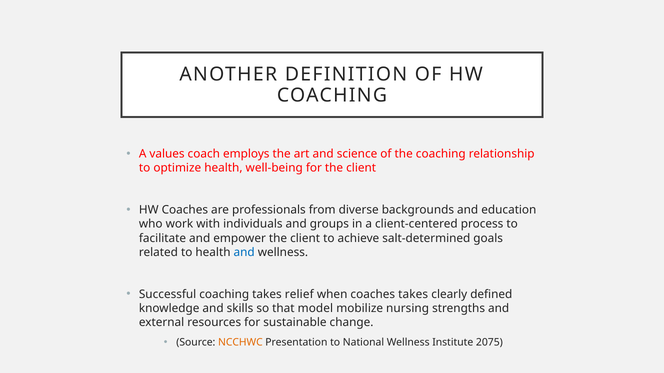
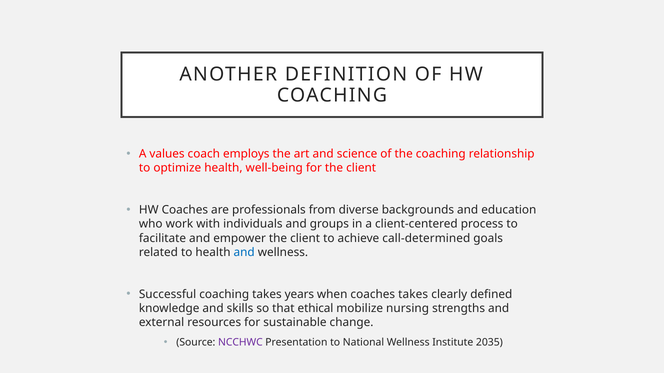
salt-determined: salt-determined -> call-determined (426, 238)
relief: relief -> years (299, 295)
model: model -> ethical (316, 309)
NCCHWC colour: orange -> purple (240, 343)
2075: 2075 -> 2035 (489, 343)
